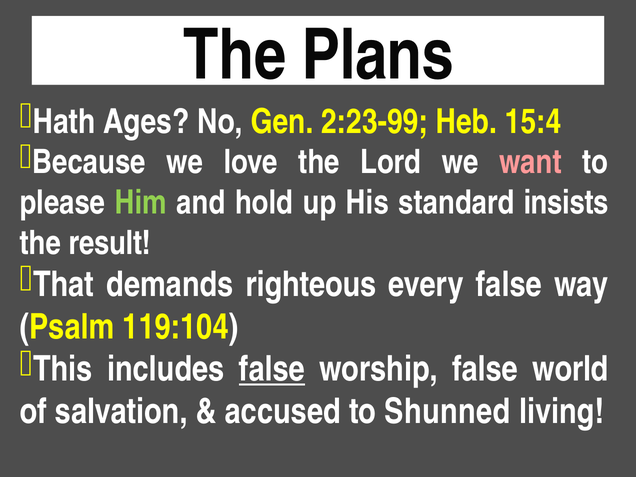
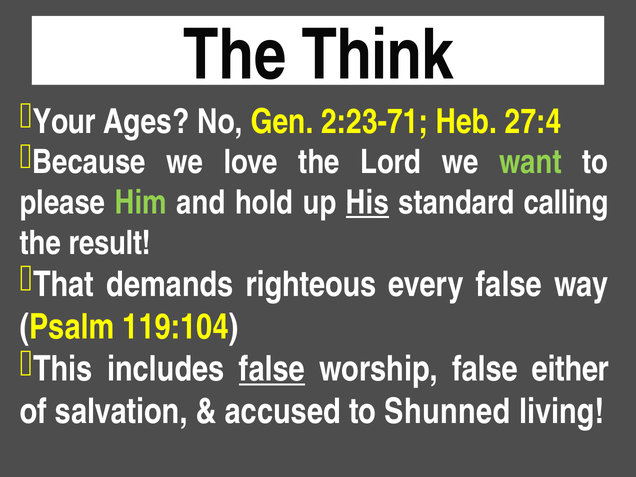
Plans: Plans -> Think (378, 55)
Hath: Hath -> Your (64, 122)
2:23-99: 2:23-99 -> 2:23-71 (375, 122)
15:4: 15:4 -> 27:4 (533, 122)
want colour: pink -> light green (530, 162)
His underline: none -> present (367, 203)
insists: insists -> calling (566, 203)
world: world -> either (570, 369)
